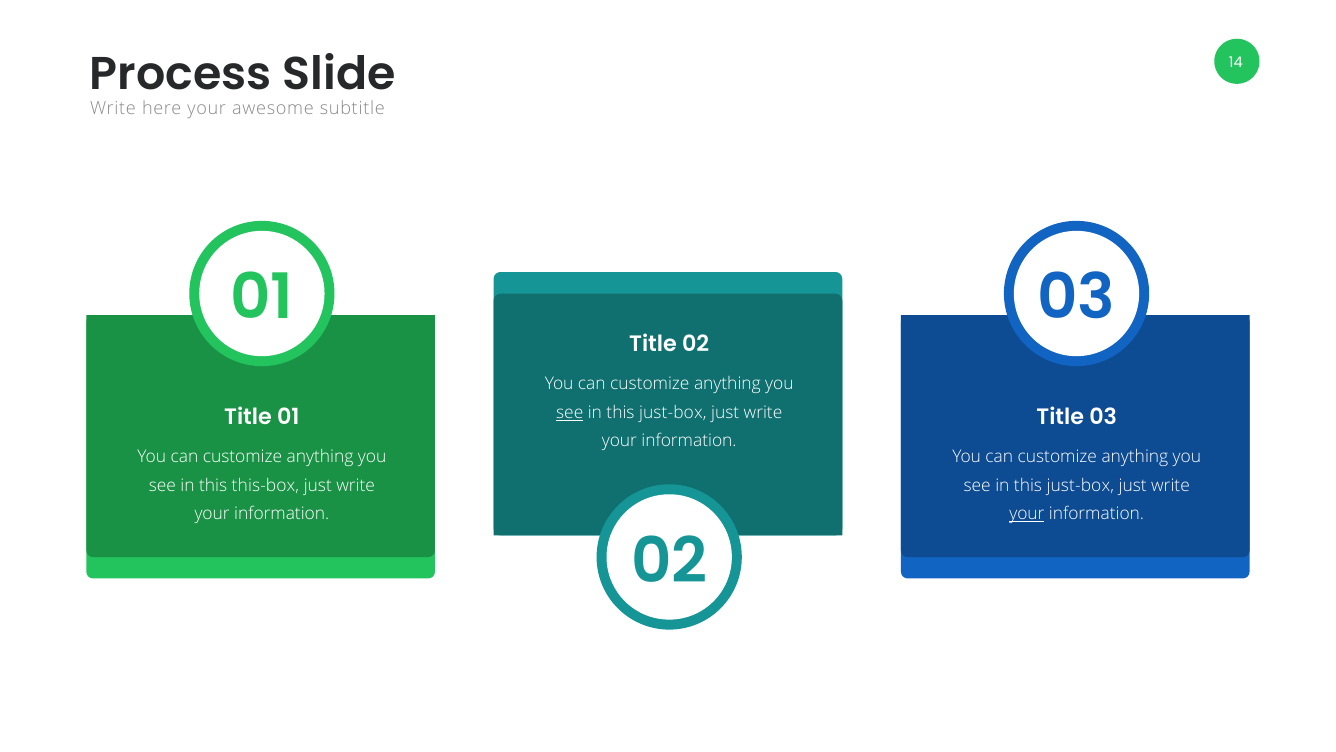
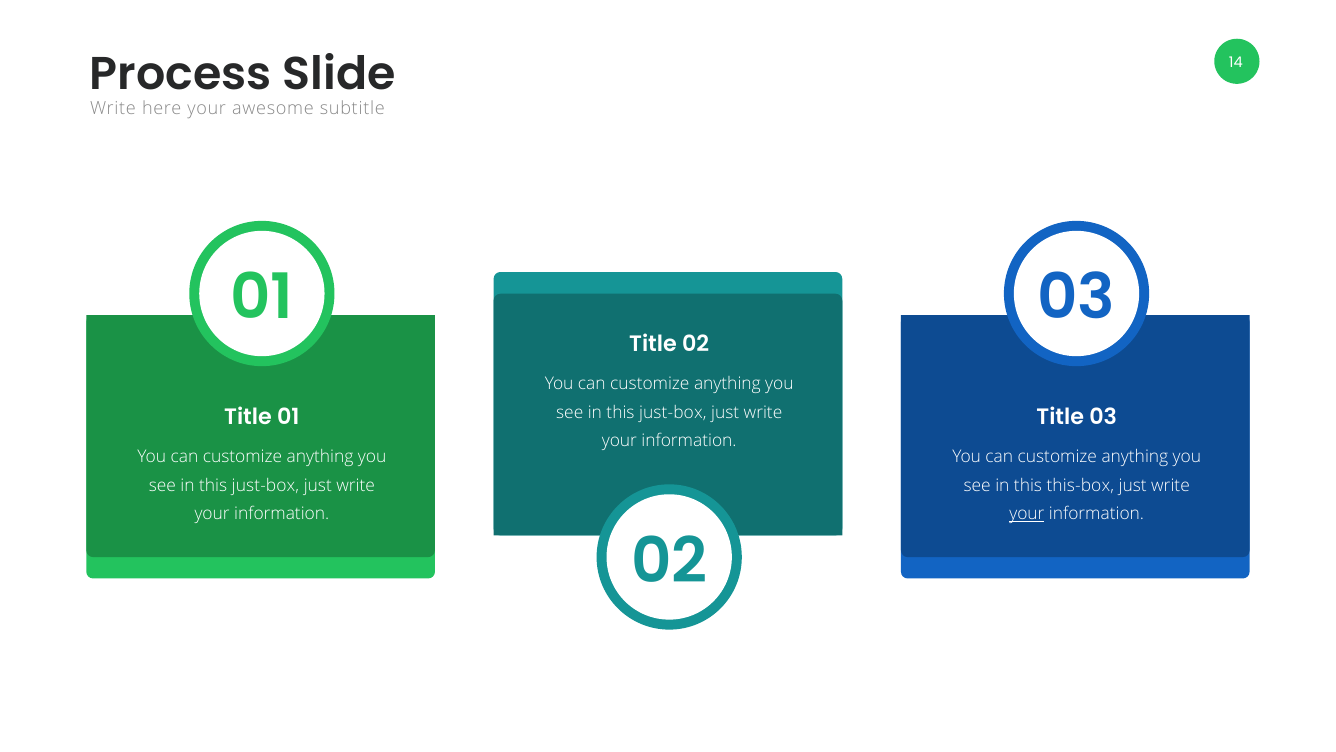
see underline: present -> none (570, 412)
this-box: this-box -> just-box (265, 485)
just-box: just-box -> this-box (1080, 485)
